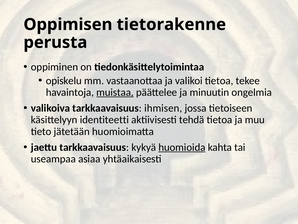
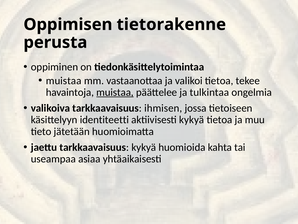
opiskelu: opiskelu -> muistaa (64, 80)
minuutin: minuutin -> tulkintaa (209, 92)
aktiivisesti tehdä: tehdä -> kykyä (192, 120)
huomioida underline: present -> none (182, 147)
